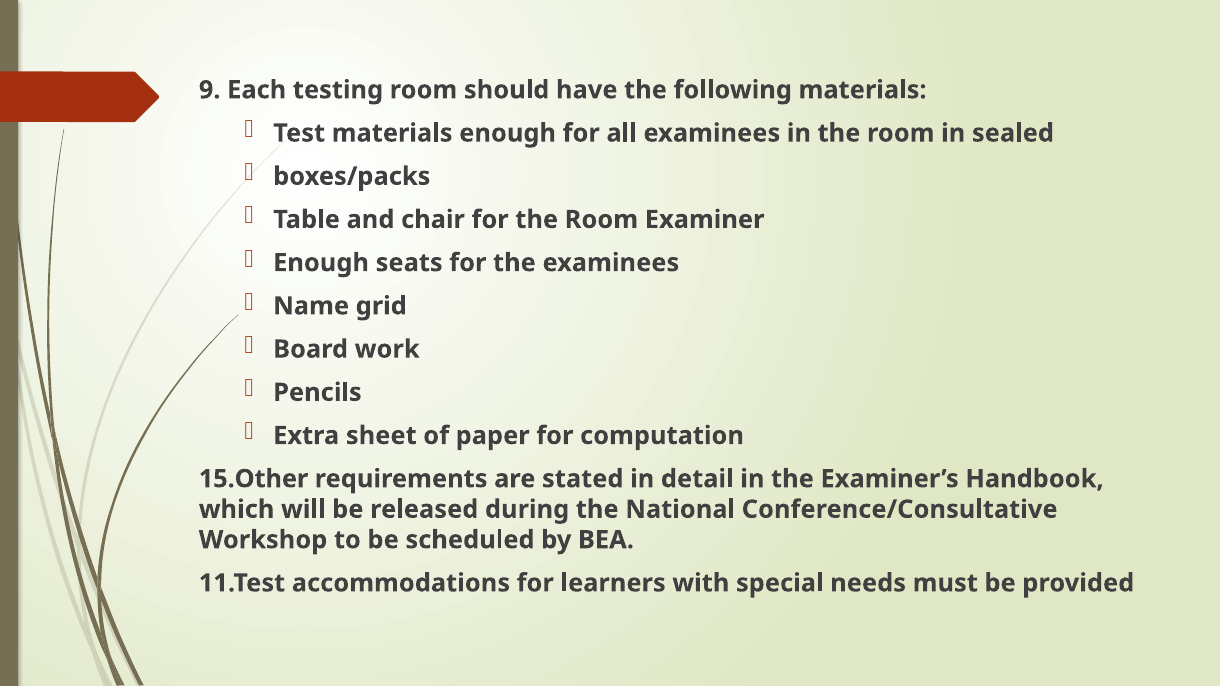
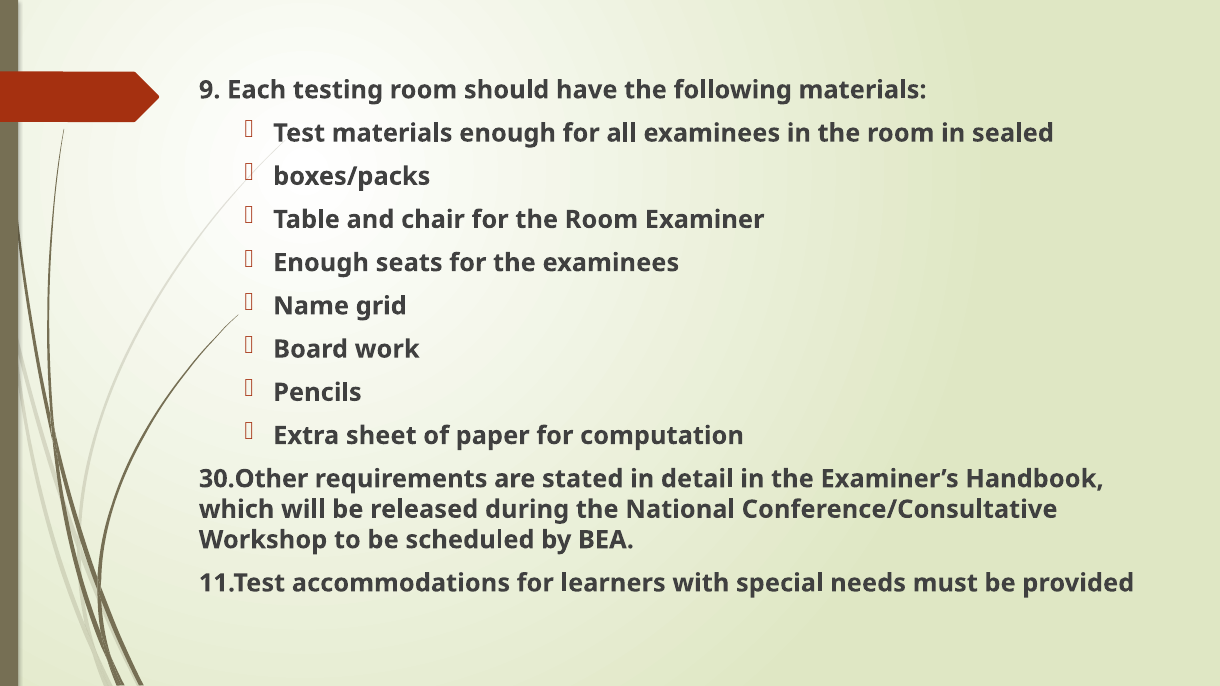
15.Other: 15.Other -> 30.Other (254, 479)
